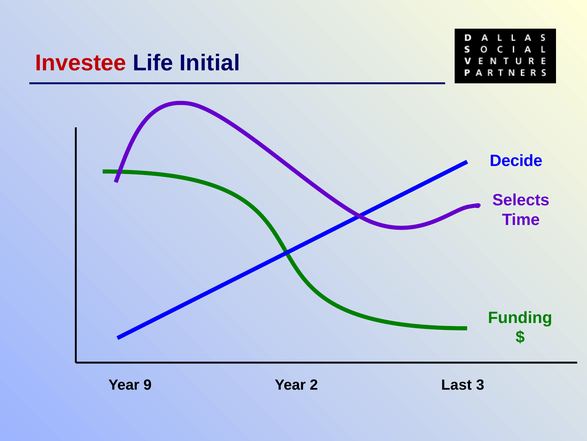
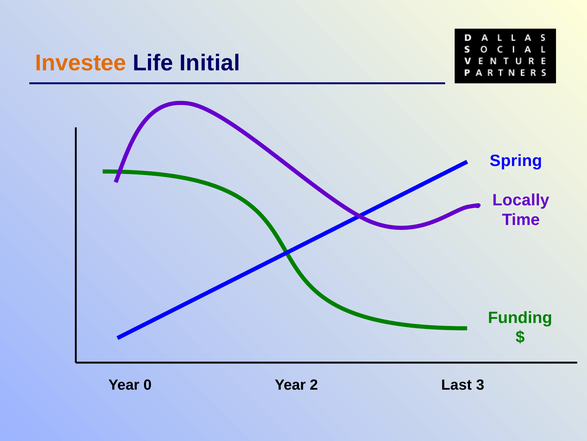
Investee colour: red -> orange (81, 63)
Decide: Decide -> Spring (516, 161)
Selects: Selects -> Locally (521, 200)
9: 9 -> 0 (148, 384)
